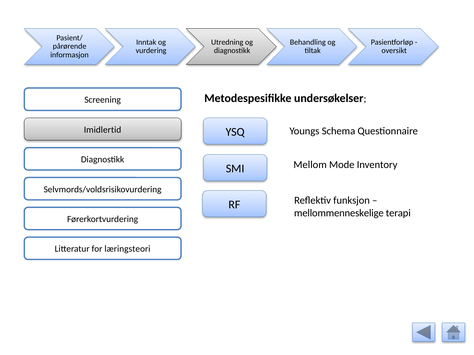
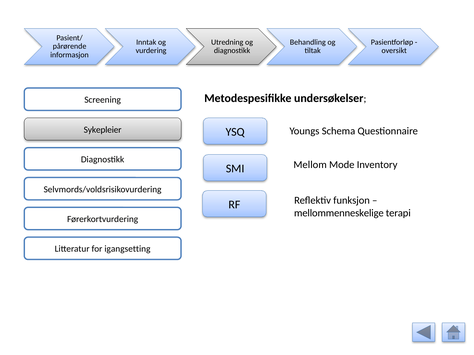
Imidlertid: Imidlertid -> Sykepleier (103, 130)
læringsteori: læringsteori -> igangsetting (127, 249)
